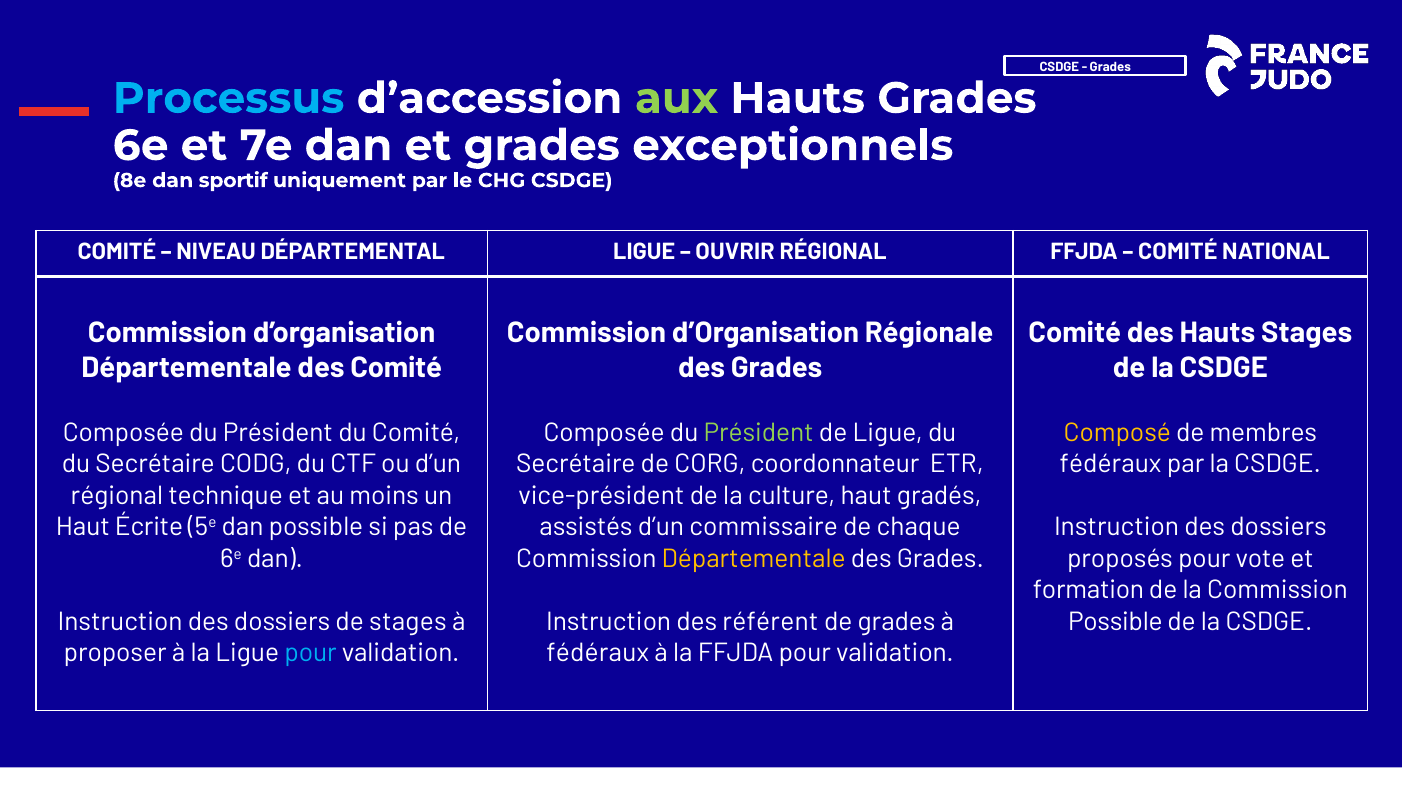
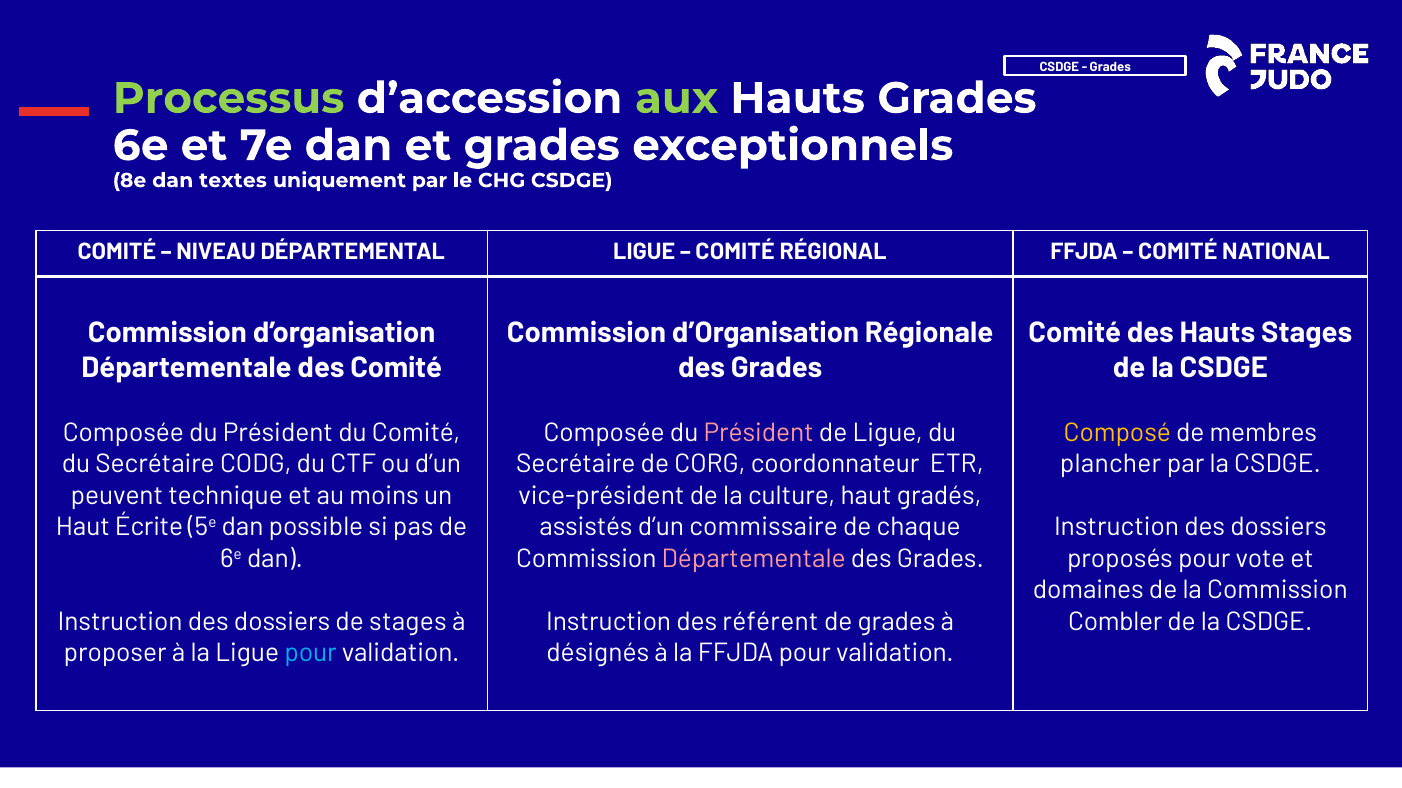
Processus colour: light blue -> light green (229, 98)
sportif: sportif -> textes (233, 181)
OUVRIR: OUVRIR -> COMITÉ (735, 252)
Président colour: light green -> pink (759, 433)
fédéraux: fédéraux -> plancher (1111, 464)
régional: régional -> peuvent (117, 496)
Départementale colour: yellow -> pink (754, 559)
formation: formation -> domaines (1088, 591)
Possible: Possible -> Combler (1115, 622)
fédéraux: fédéraux -> désignés (598, 654)
